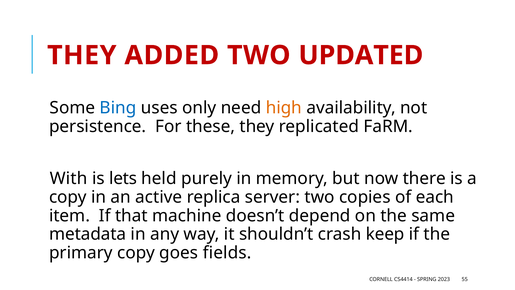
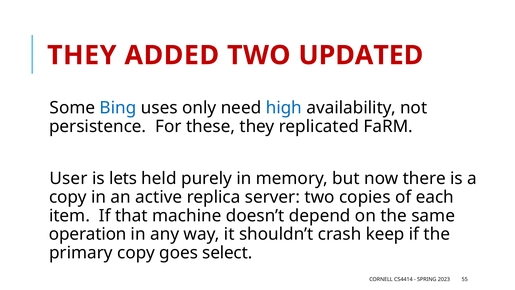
high colour: orange -> blue (284, 108)
With: With -> User (69, 178)
metadata: metadata -> operation (88, 234)
fields: fields -> select (227, 253)
